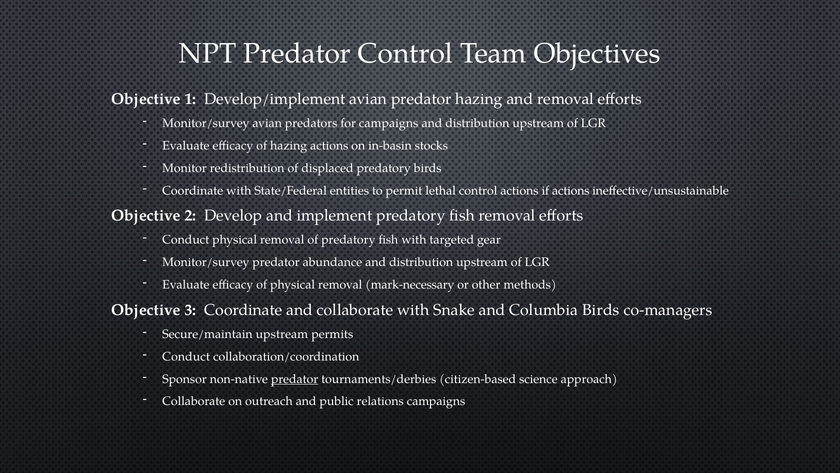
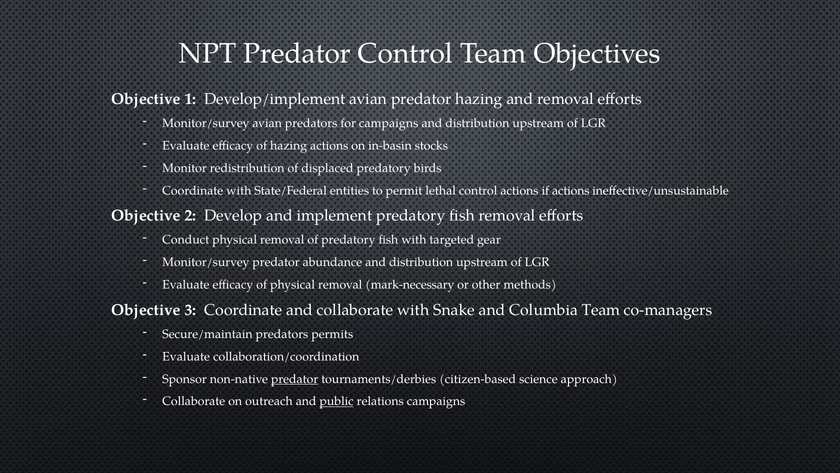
Columbia Birds: Birds -> Team (601, 309)
Secure/maintain upstream: upstream -> predators (282, 334)
Conduct: Conduct -> Evaluate (186, 356)
public underline: none -> present (337, 401)
